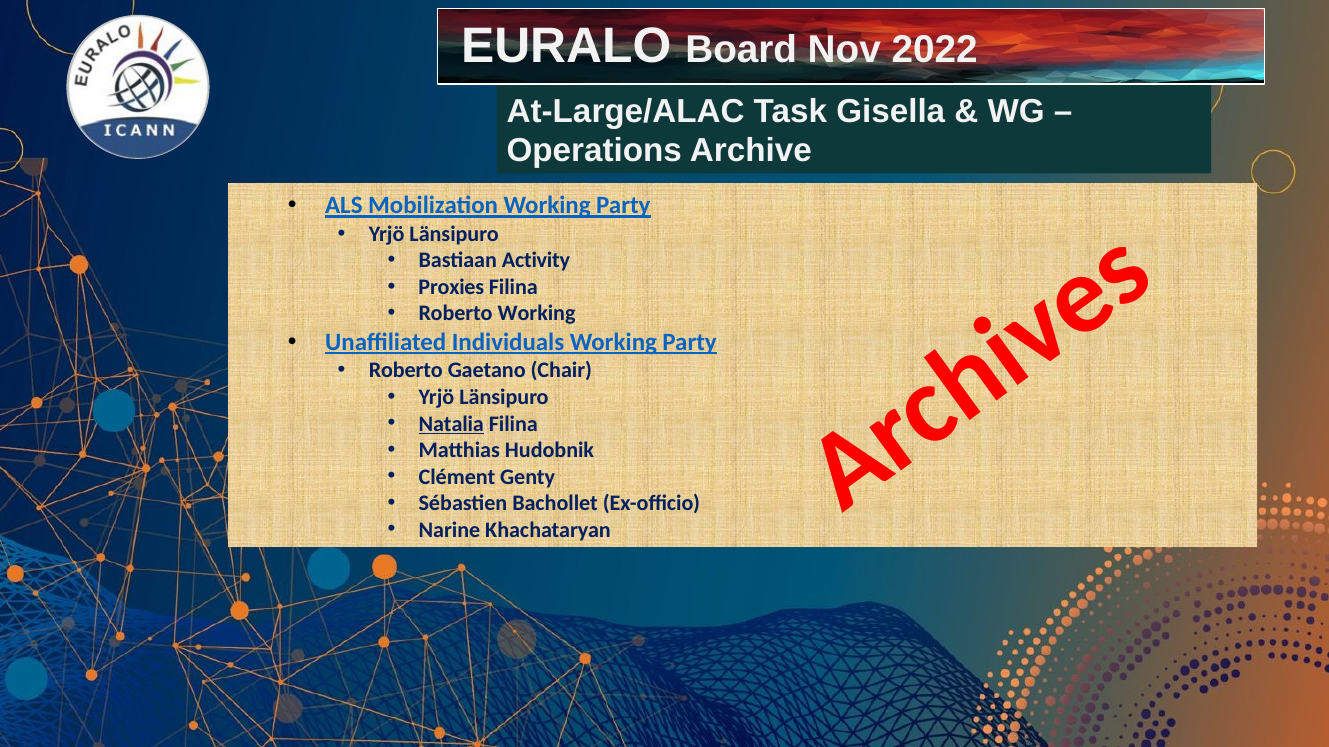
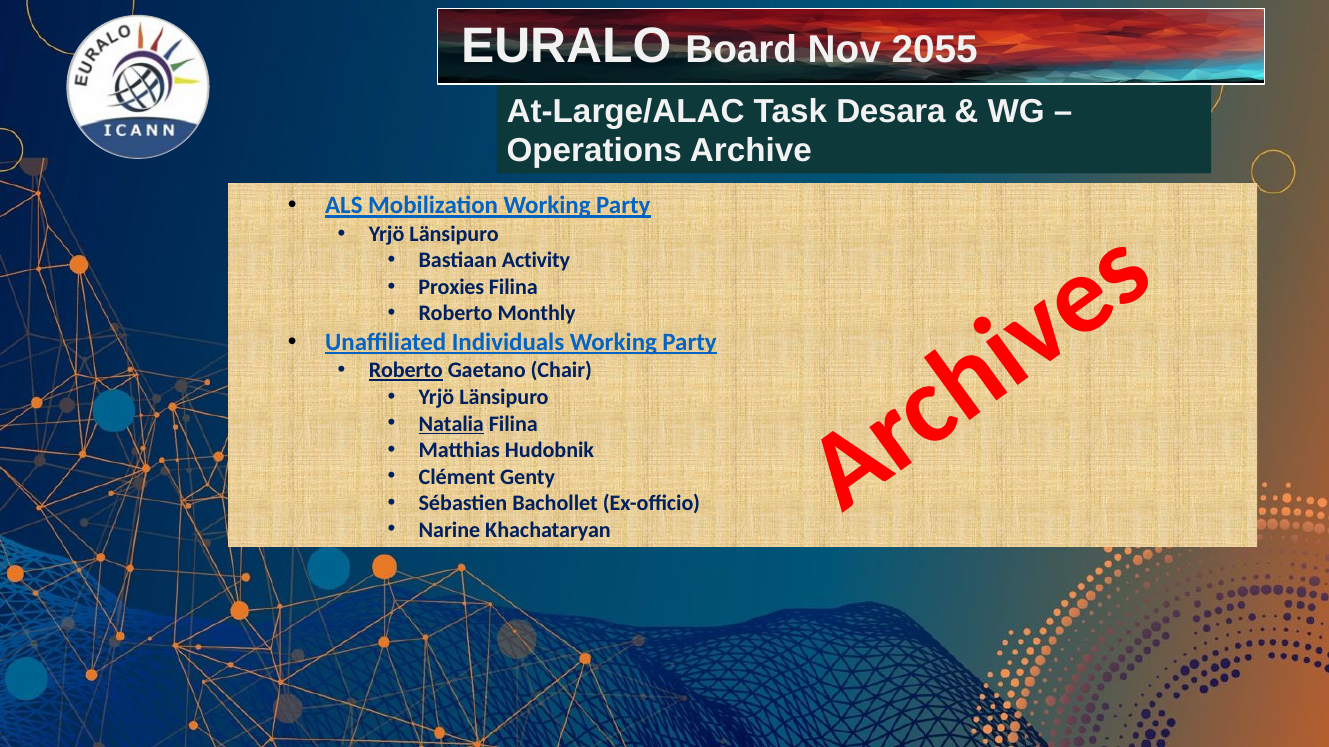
2022: 2022 -> 2055 (935, 50)
Gisella: Gisella -> Desara (891, 111)
Roberto Working: Working -> Monthly (537, 314)
Roberto underline: none -> present (406, 371)
